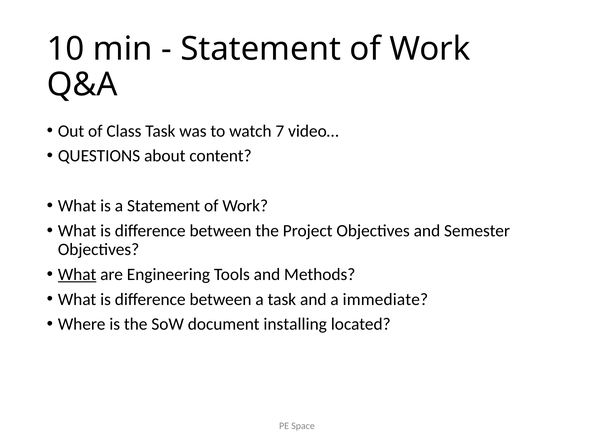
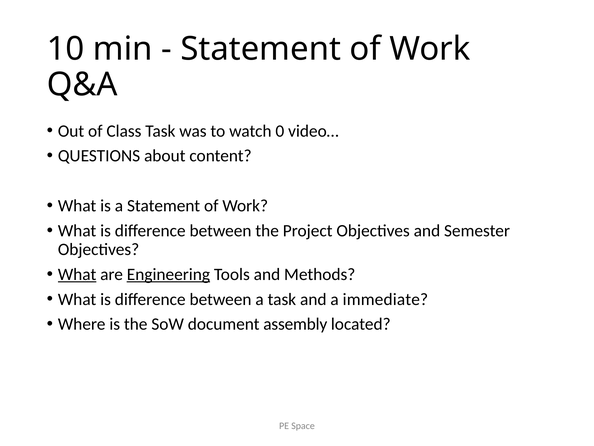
7: 7 -> 0 (280, 131)
Engineering underline: none -> present (168, 274)
installing: installing -> assembly (295, 324)
